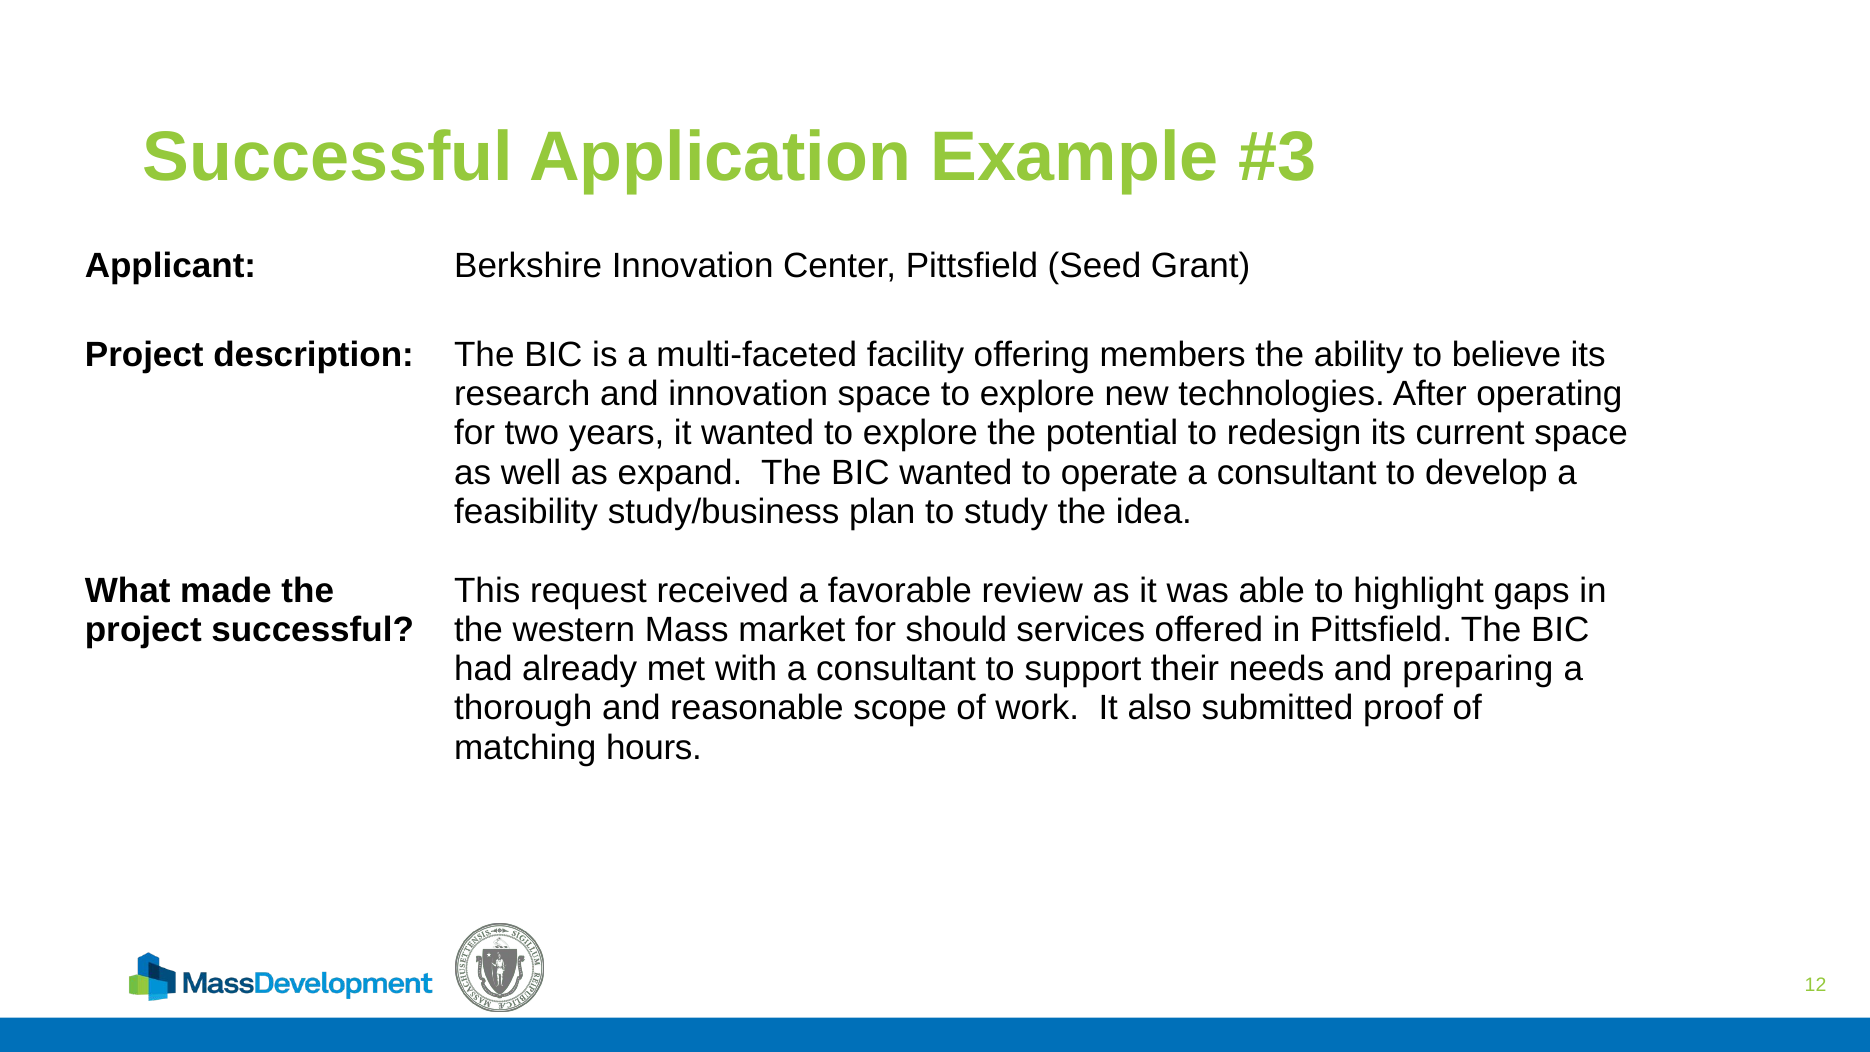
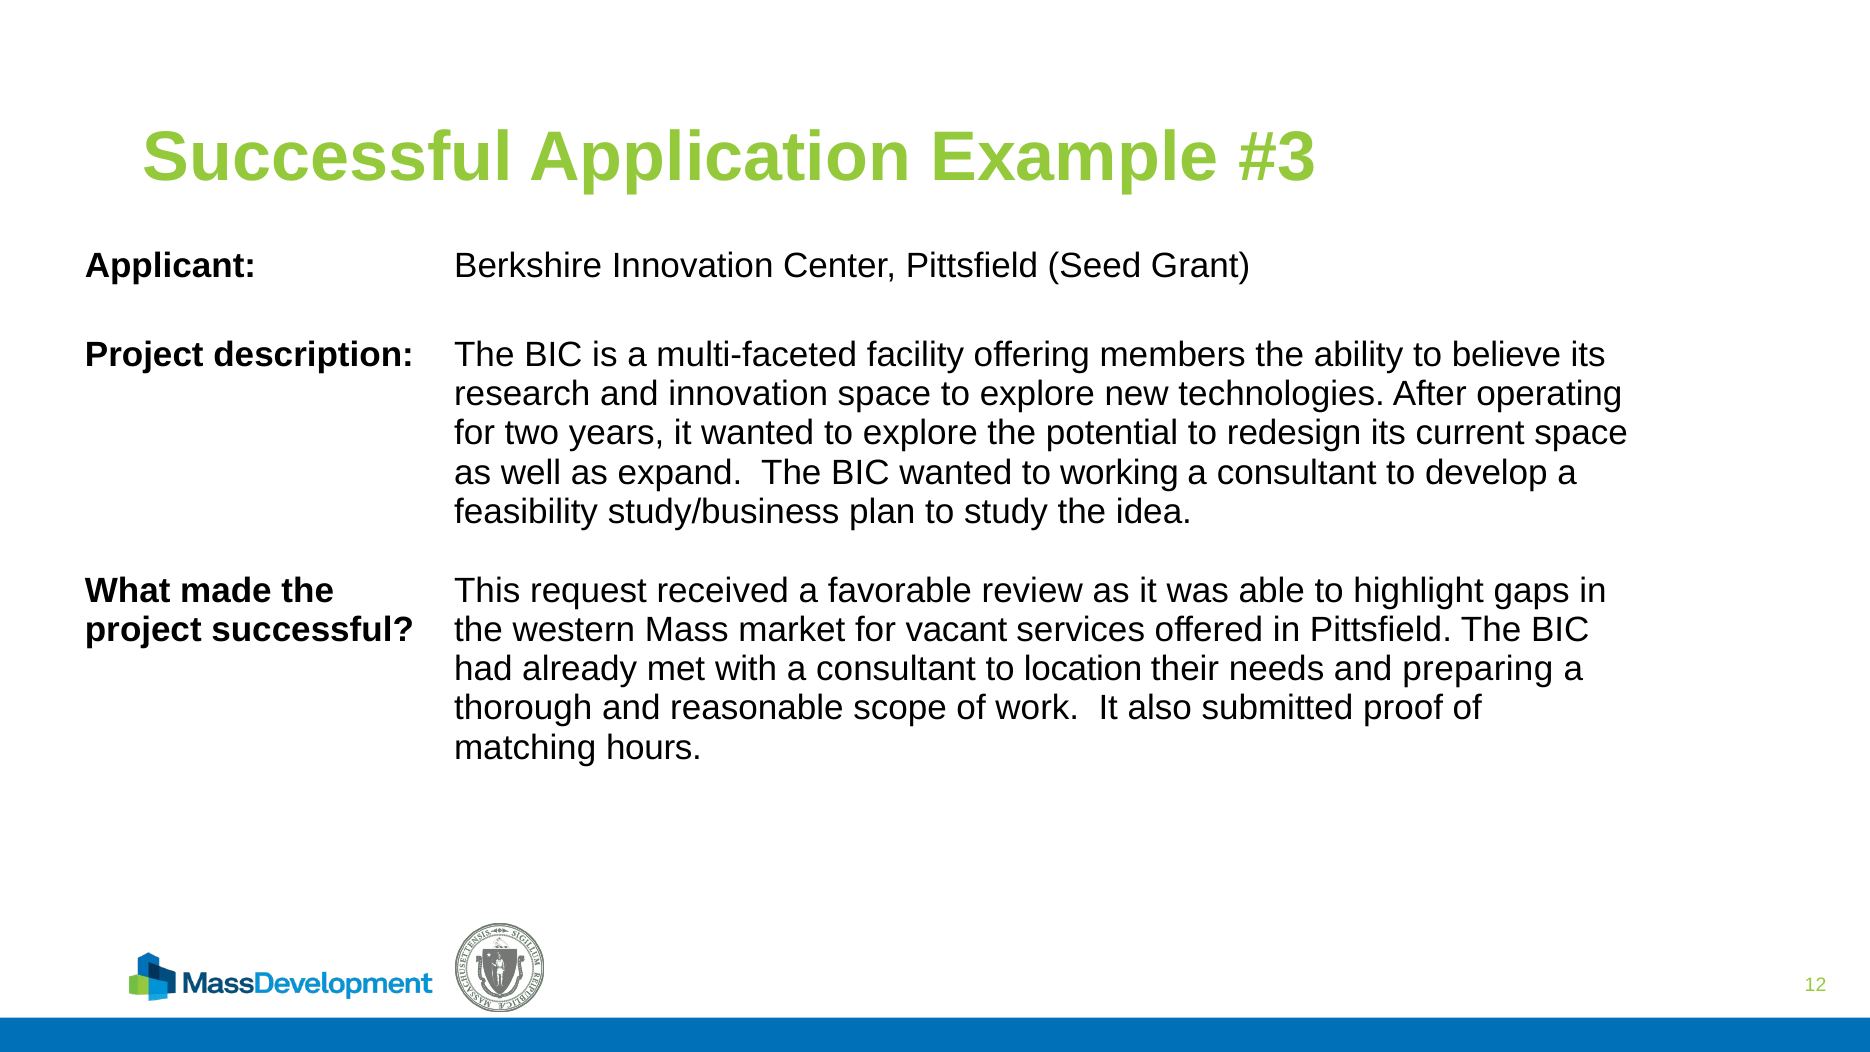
operate: operate -> working (1120, 473)
should: should -> vacant (956, 630)
support: support -> location (1083, 669)
